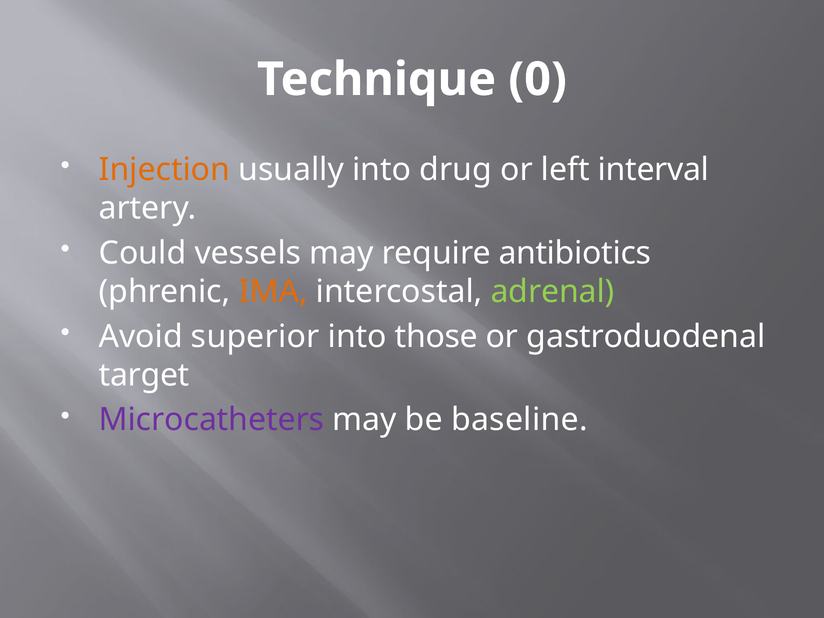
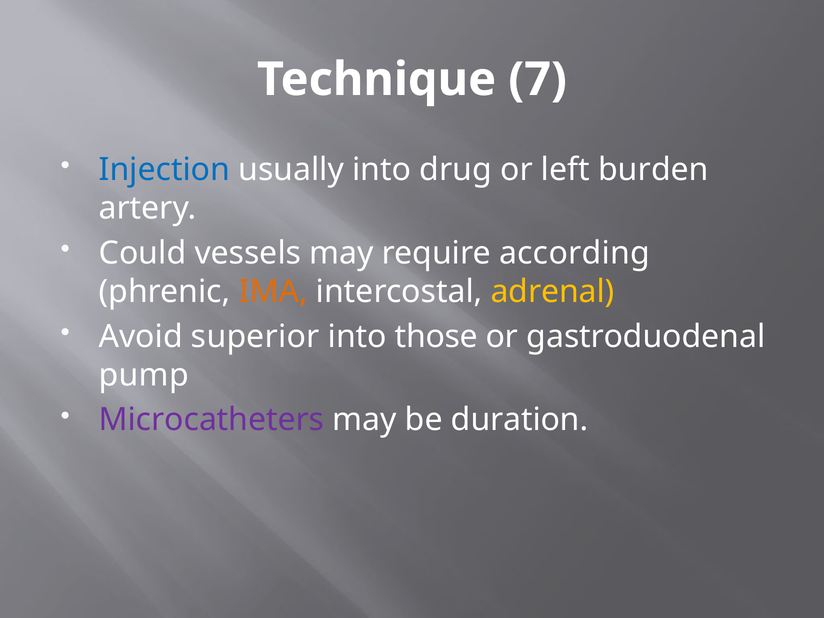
0: 0 -> 7 (538, 80)
Injection colour: orange -> blue (164, 170)
interval: interval -> burden (653, 170)
antibiotics: antibiotics -> according (574, 253)
adrenal colour: light green -> yellow (553, 292)
target: target -> pump (144, 375)
baseline: baseline -> duration (520, 420)
